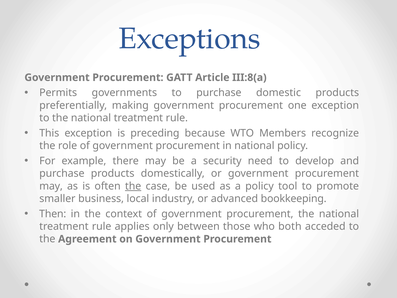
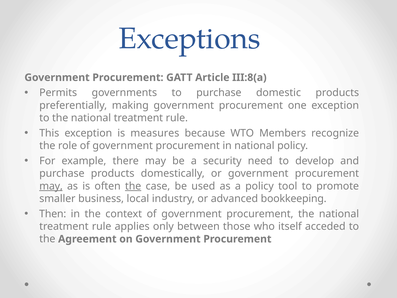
preceding: preceding -> measures (155, 133)
may underline: none -> present (51, 186)
both: both -> itself (290, 226)
